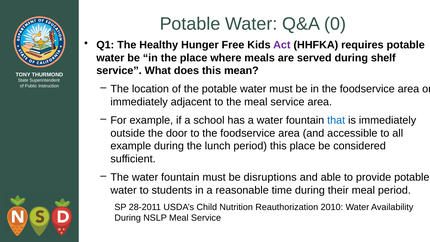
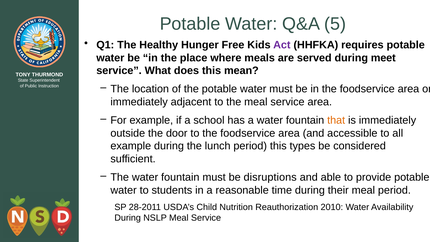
0: 0 -> 5 (335, 24)
shelf: shelf -> meet (383, 58)
that colour: blue -> orange (336, 120)
this place: place -> types (302, 146)
